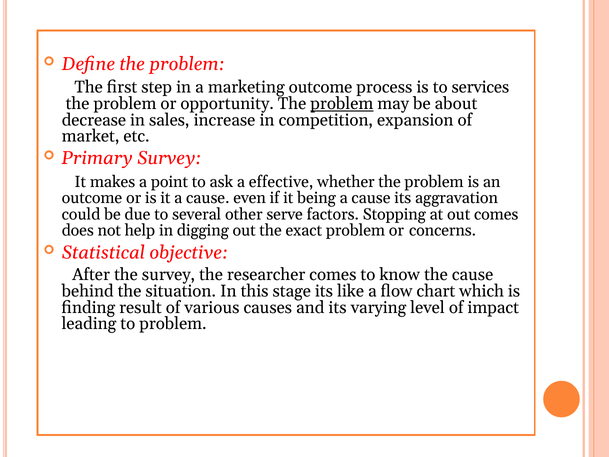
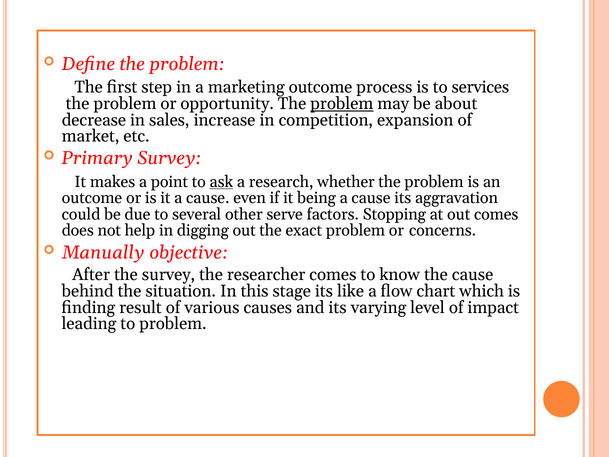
ask underline: none -> present (221, 182)
effective: effective -> research (281, 182)
Statistical: Statistical -> Manually (103, 252)
